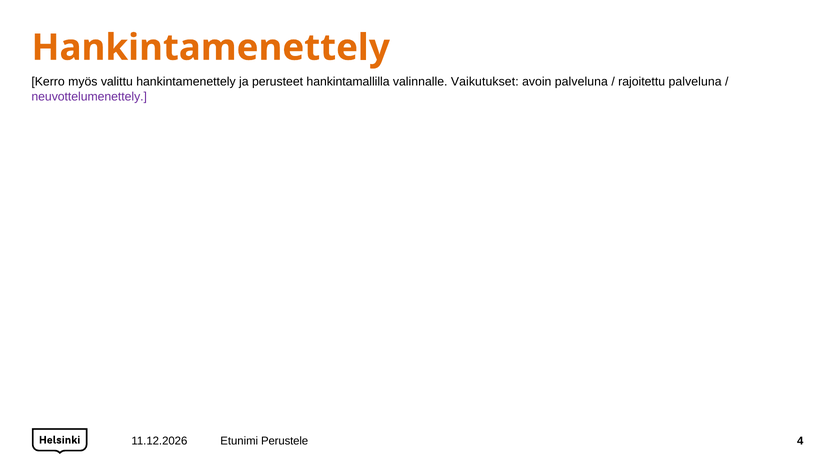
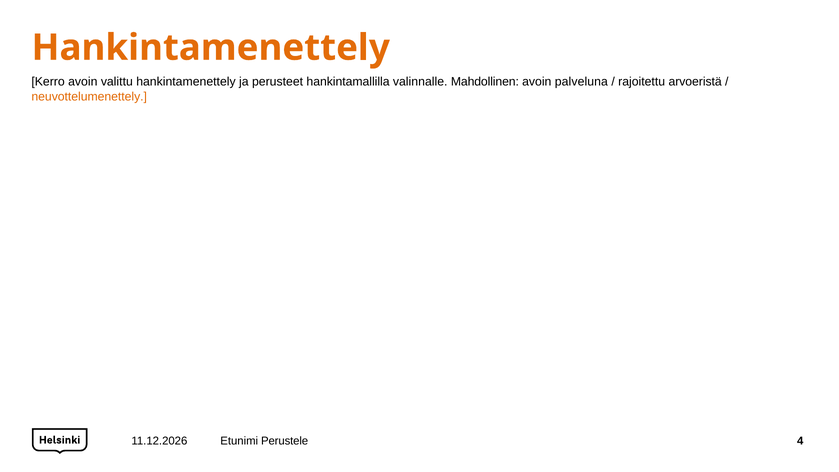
Kerro myös: myös -> avoin (83, 82)
Vaikutukset: Vaikutukset -> Mahdollinen (485, 82)
rajoitettu palveluna: palveluna -> arvoeristä (695, 82)
neuvottelumenettely colour: purple -> orange (89, 97)
